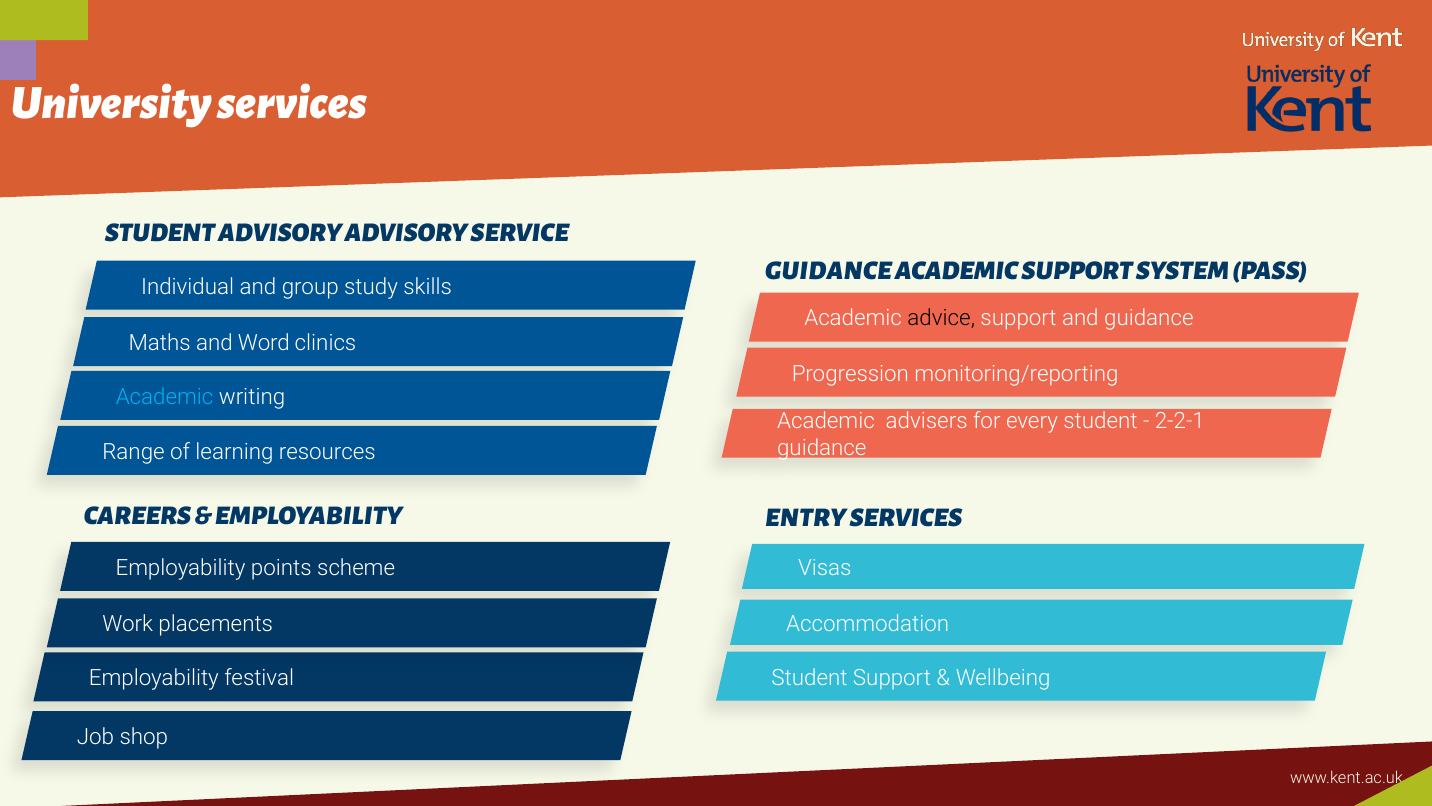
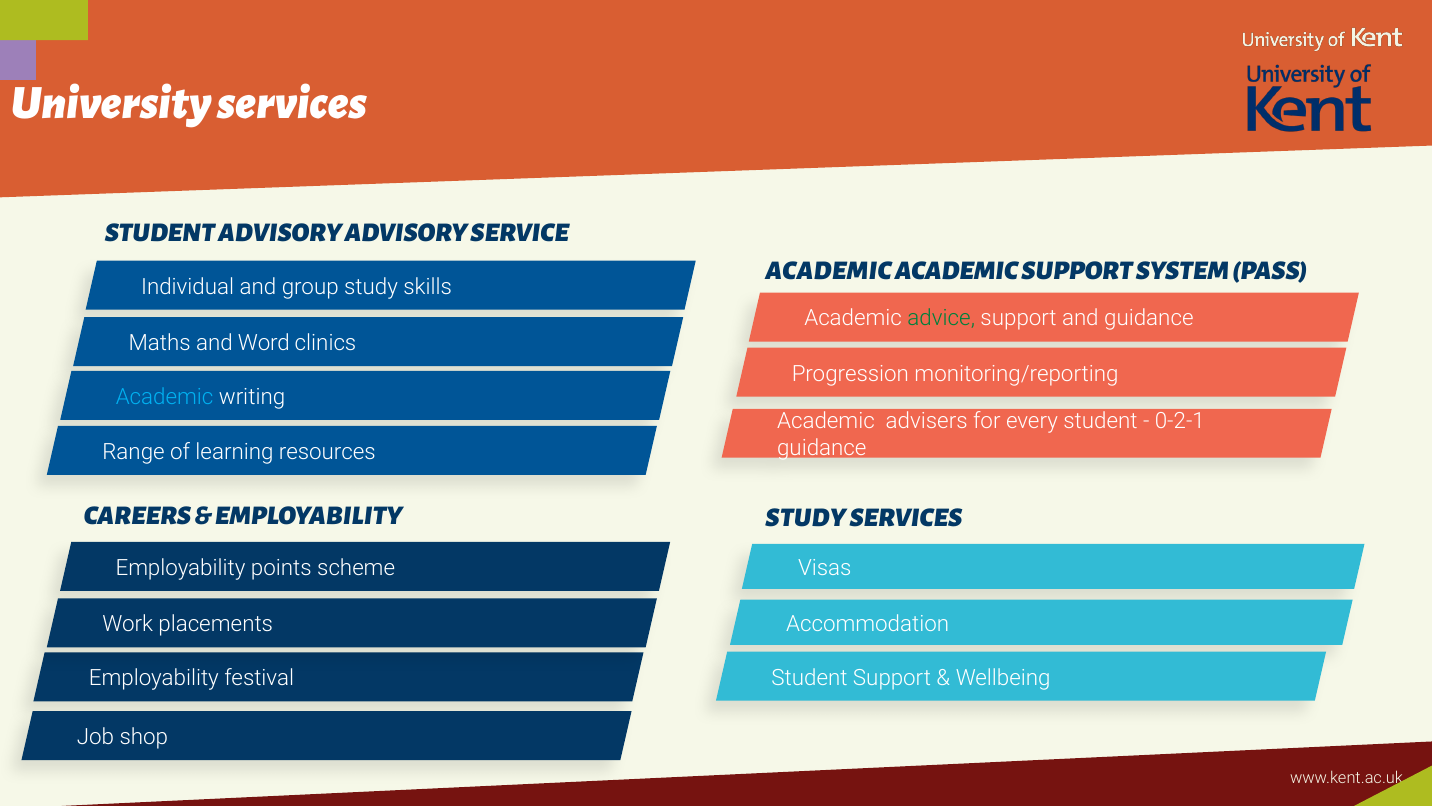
GUIDANCE: GUIDANCE -> ACADEMIC (828, 271)
advice colour: black -> green (941, 318)
2-2-1: 2-2-1 -> 0-2-1 (1180, 421)
ENTRY: ENTRY -> STUDY (806, 517)
